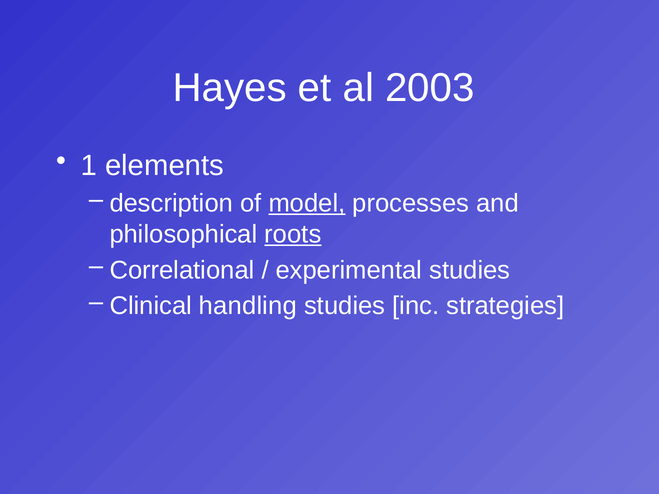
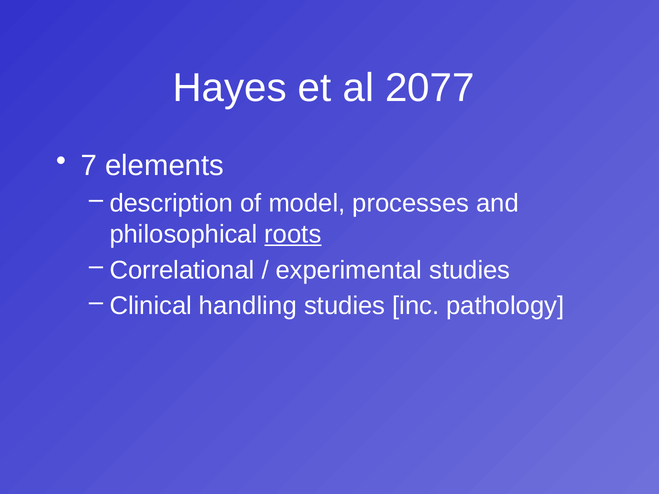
2003: 2003 -> 2077 (430, 88)
1: 1 -> 7 (89, 166)
model underline: present -> none (307, 204)
strategies: strategies -> pathology (505, 306)
